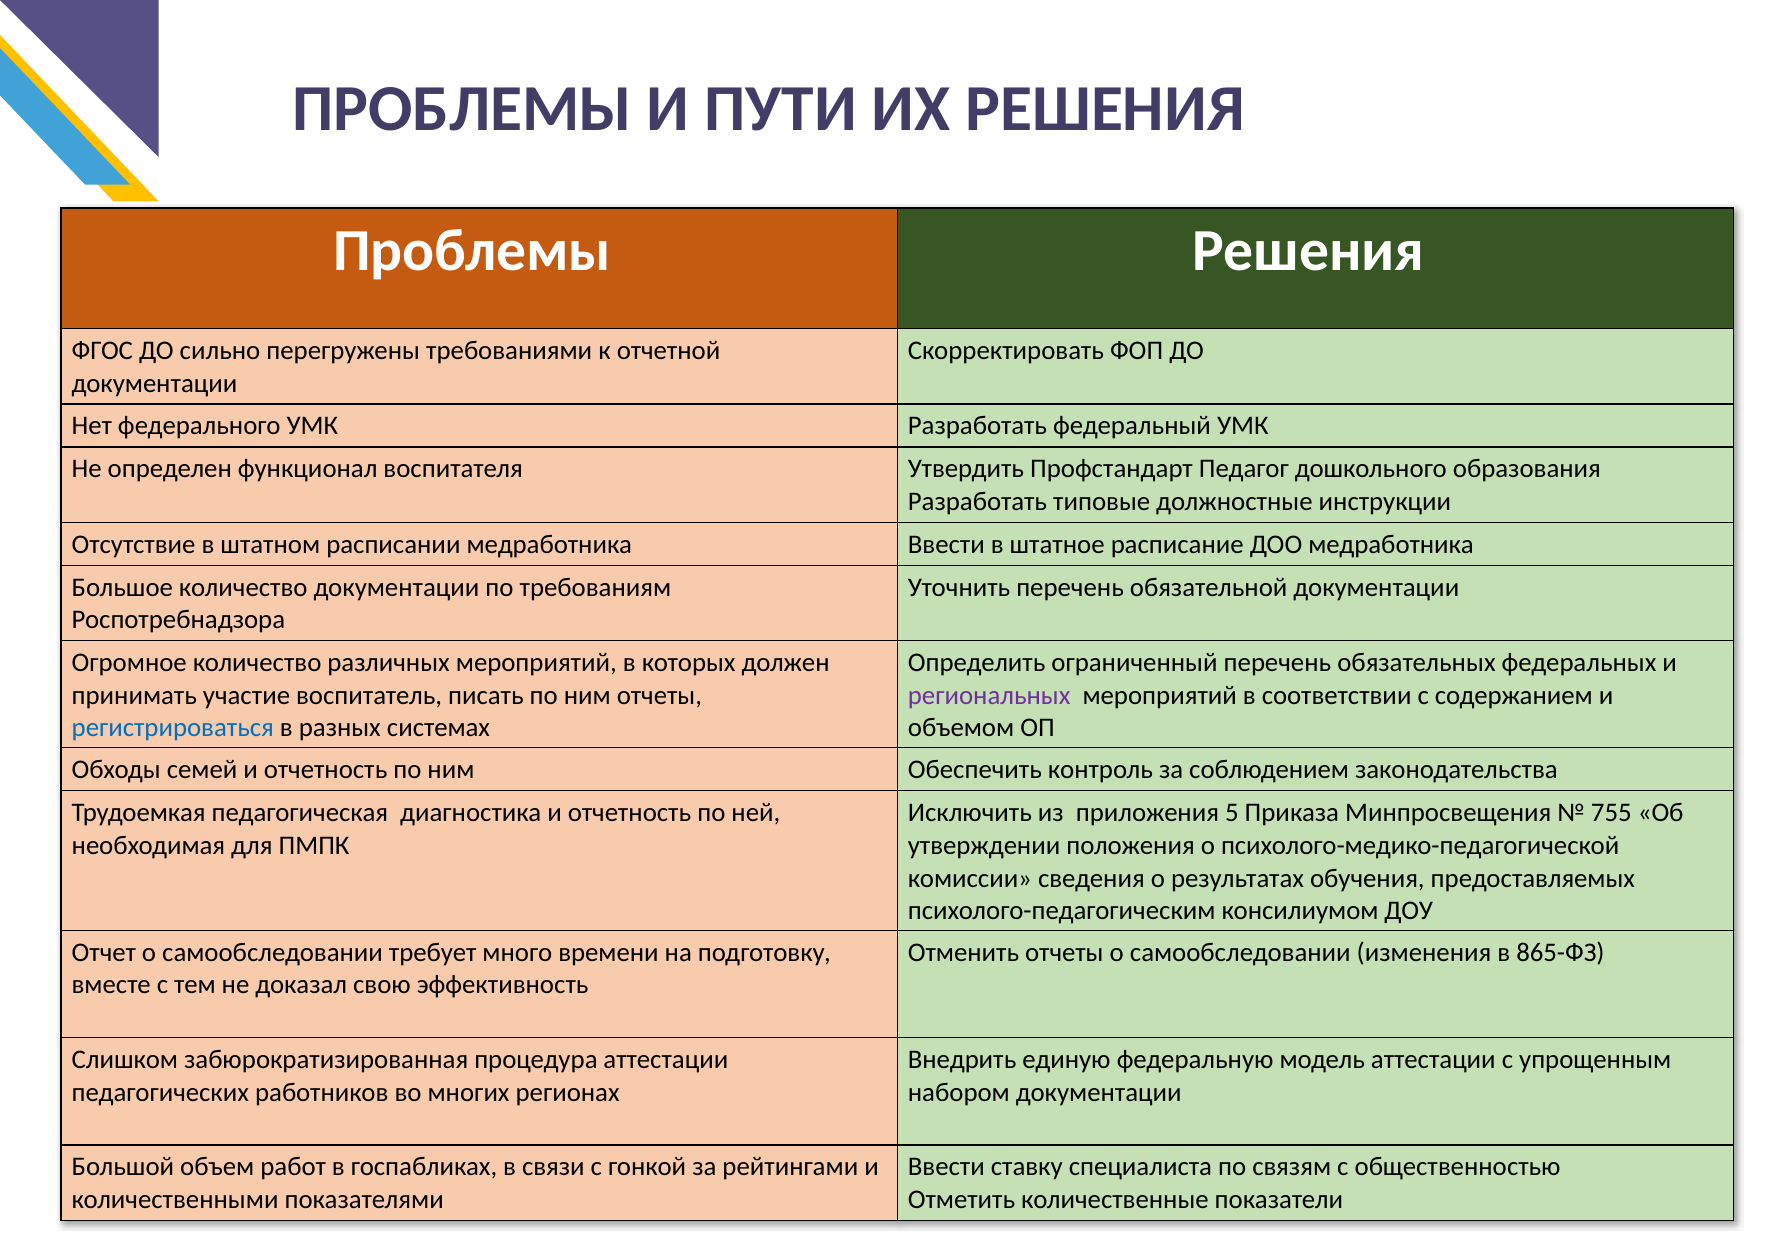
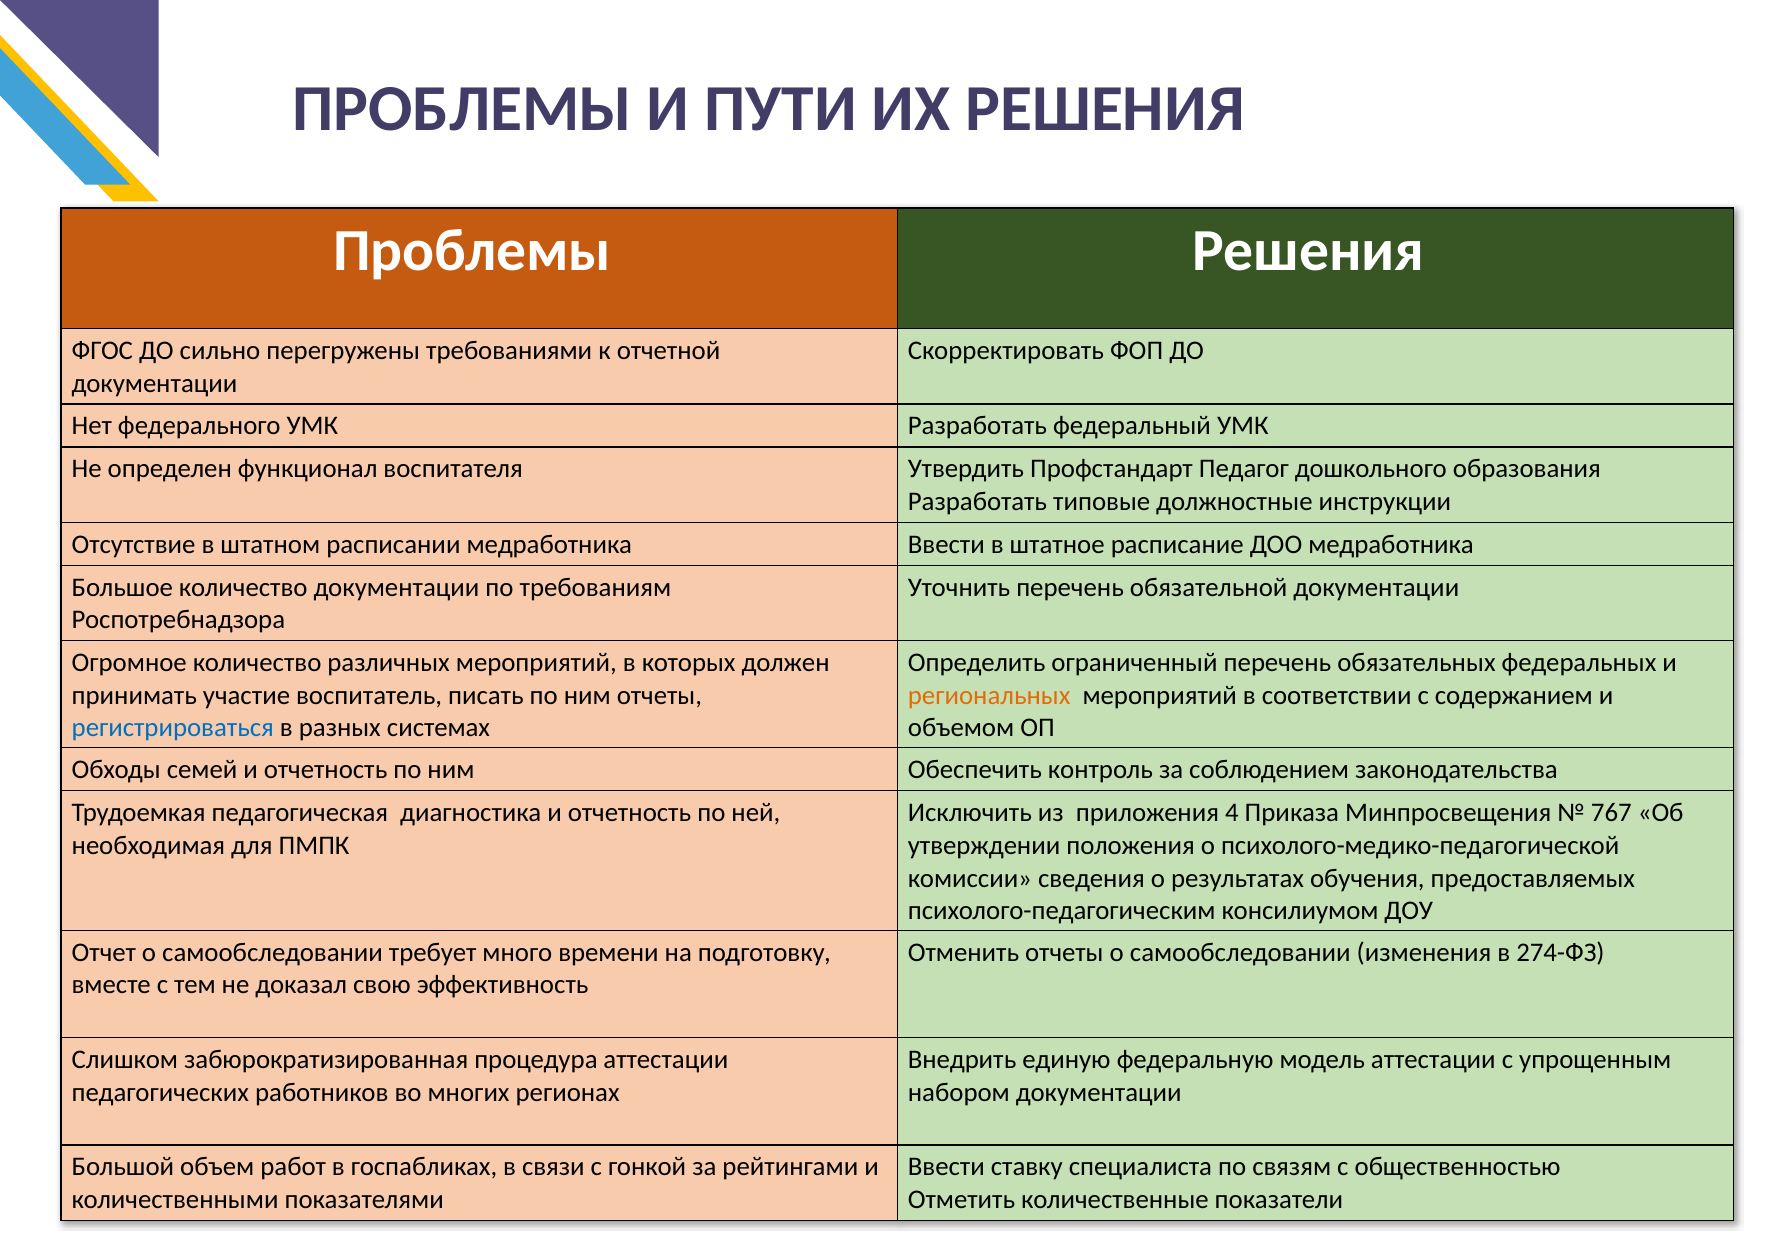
региональных colour: purple -> orange (989, 695)
5: 5 -> 4 (1232, 813)
755: 755 -> 767 (1611, 813)
865-ФЗ: 865-ФЗ -> 274-ФЗ (1560, 952)
